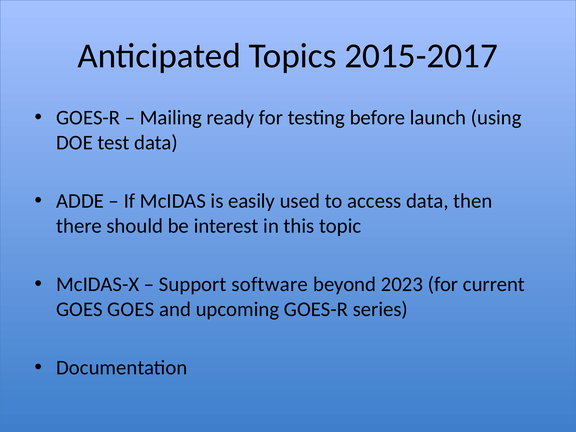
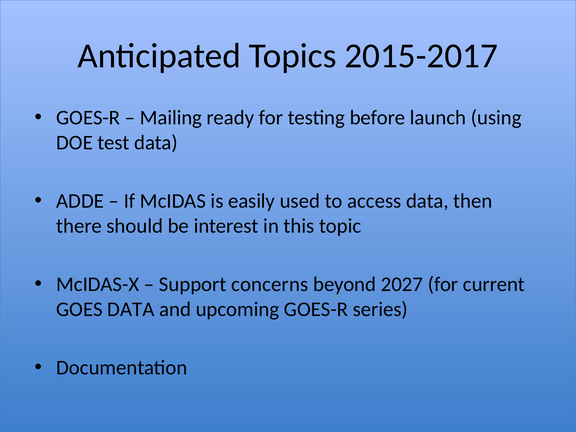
software: software -> concerns (270, 284)
2023: 2023 -> 2027 (402, 284)
GOES GOES: GOES -> DATA (131, 309)
